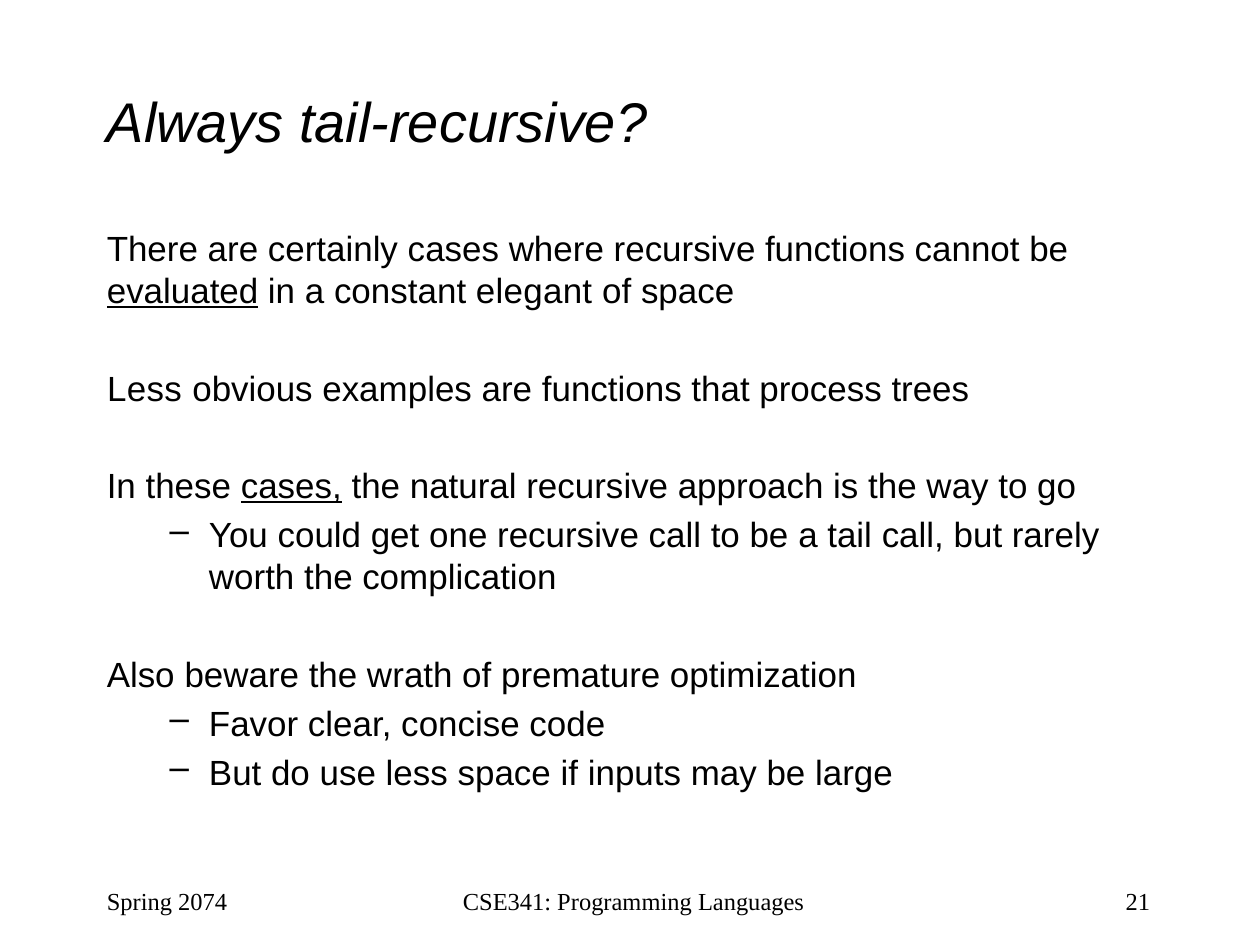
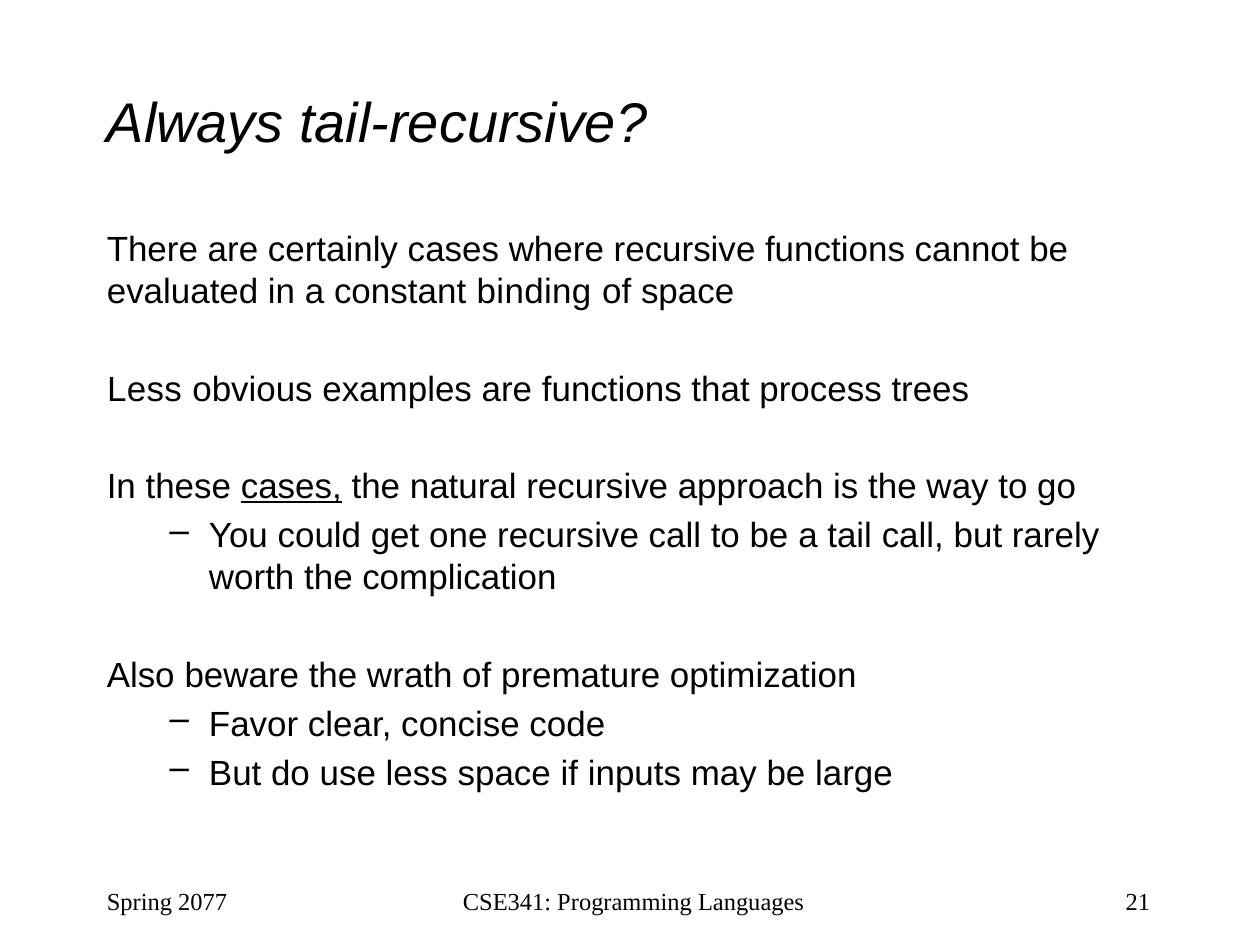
evaluated underline: present -> none (183, 292)
elegant: elegant -> binding (534, 292)
2074: 2074 -> 2077 (203, 903)
